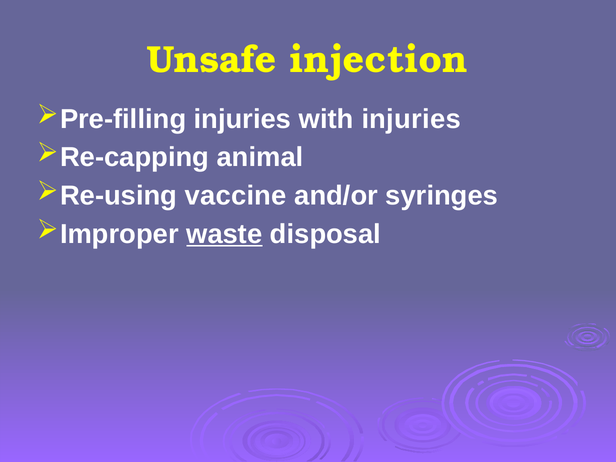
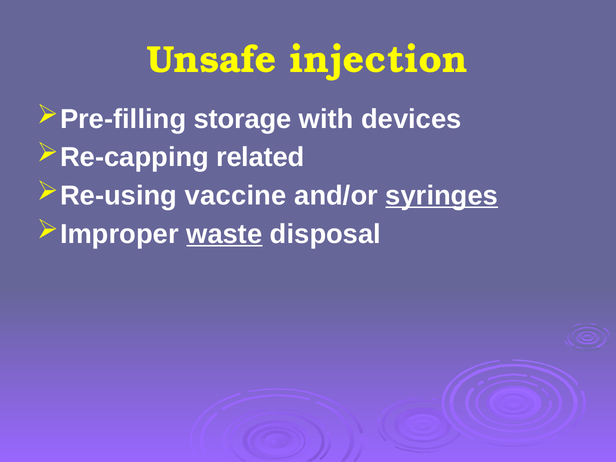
injuries: injuries -> storage (243, 119)
with injuries: injuries -> devices (411, 119)
animal: animal -> related (260, 157)
syringes underline: none -> present (442, 196)
